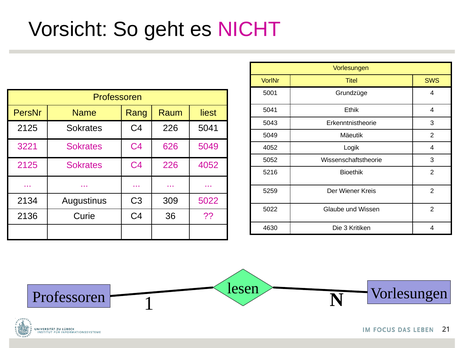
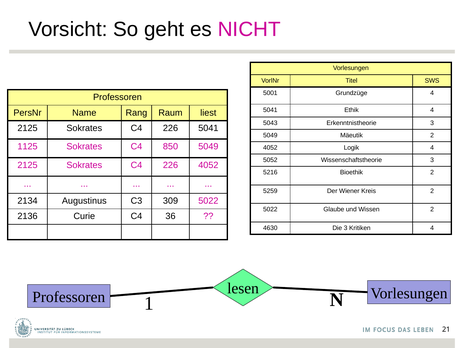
3221: 3221 -> 1125 (28, 147)
626: 626 -> 850 (170, 147)
